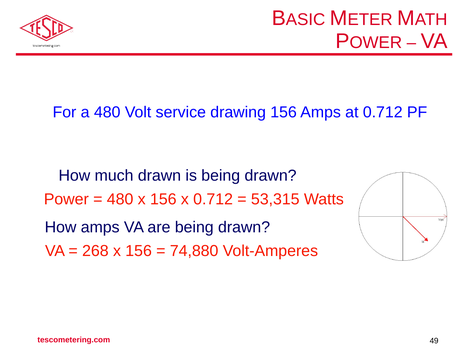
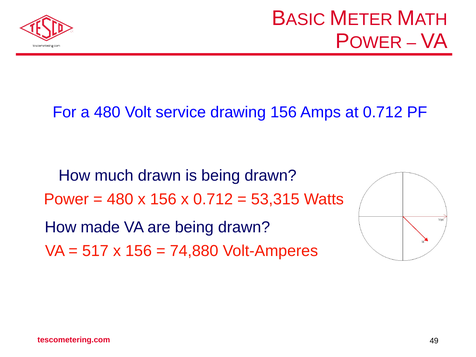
How amps: amps -> made (100, 227)
268: 268 -> 517 (95, 251)
